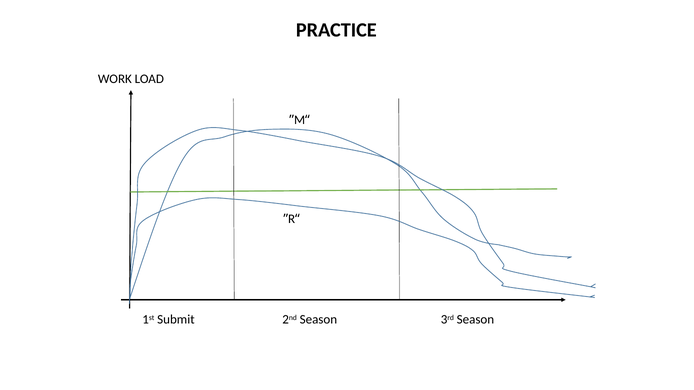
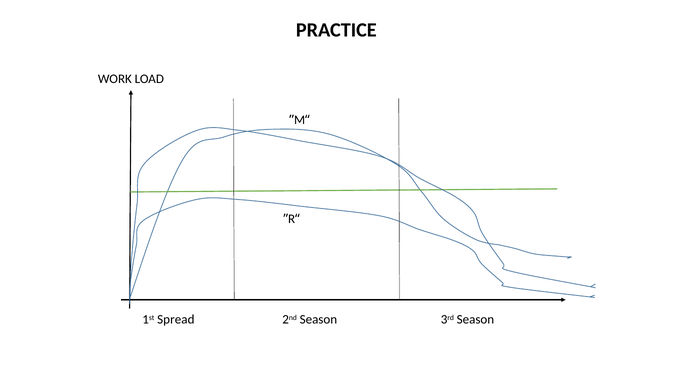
Submit: Submit -> Spread (176, 320)
